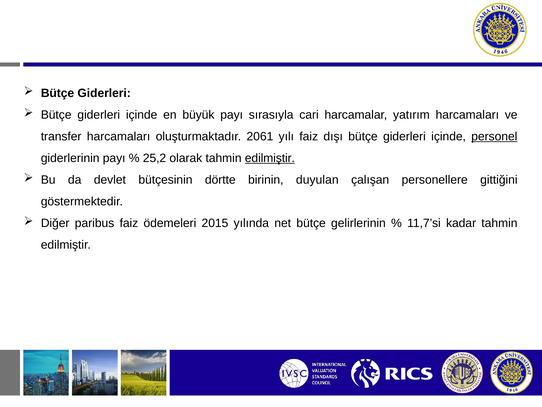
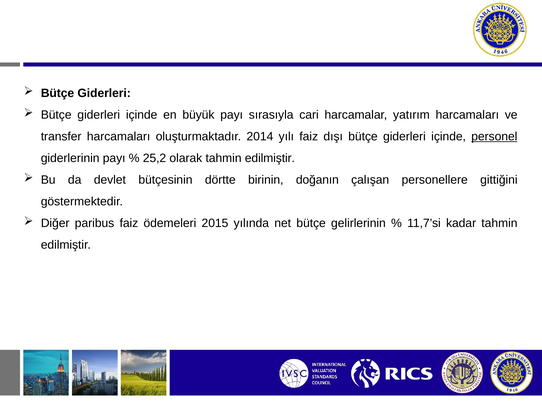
2061: 2061 -> 2014 (260, 136)
edilmiştir underline: present -> none (270, 158)
duyulan: duyulan -> doğanın (317, 180)
